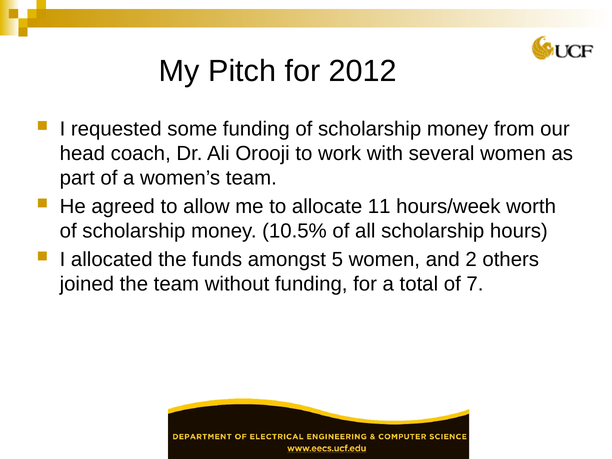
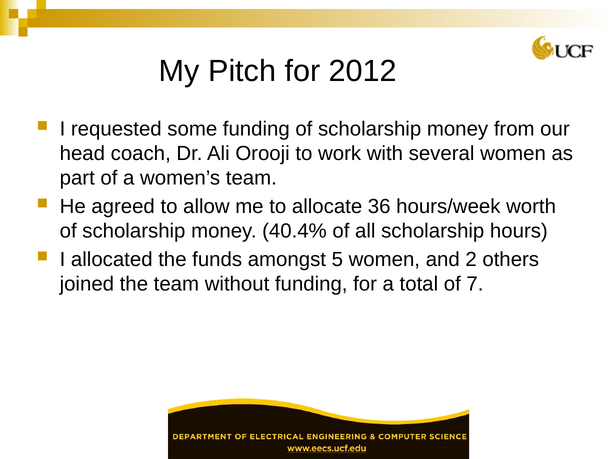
11: 11 -> 36 (379, 206)
10.5%: 10.5% -> 40.4% (294, 231)
